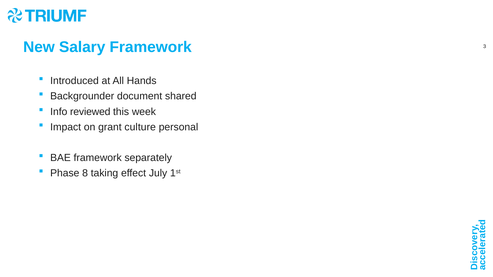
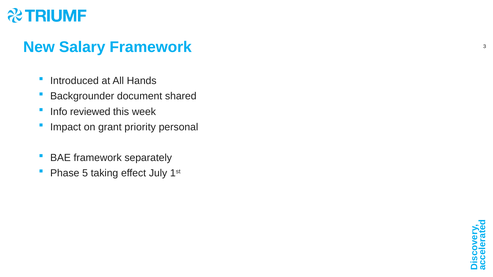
culture: culture -> priority (140, 127)
8: 8 -> 5 (85, 173)
